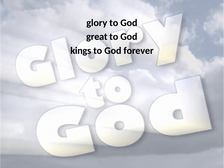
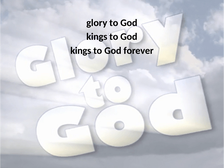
great: great -> kings (97, 37)
